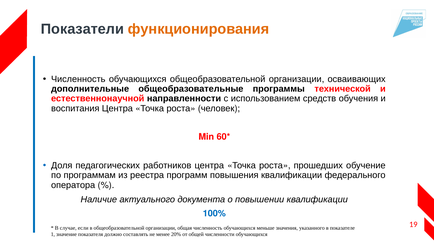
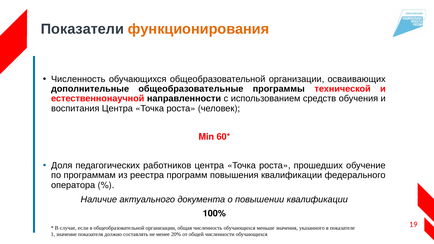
100% colour: blue -> black (214, 214)
